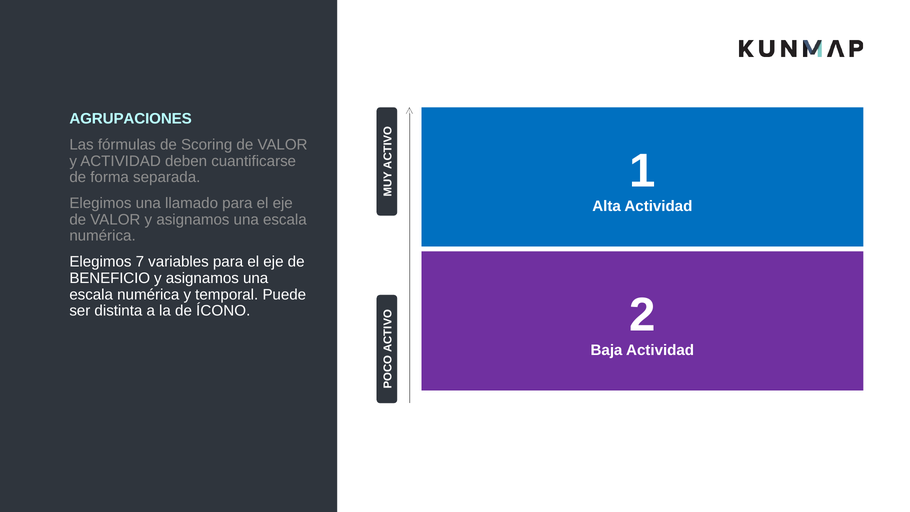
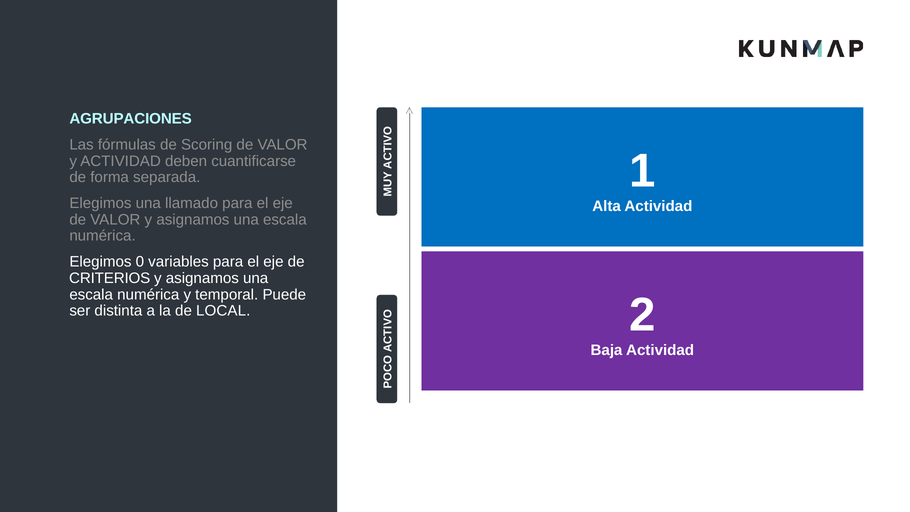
7: 7 -> 0 (140, 262)
BENEFICIO: BENEFICIO -> CRITERIOS (110, 278)
ÍCONO: ÍCONO -> LOCAL (223, 311)
